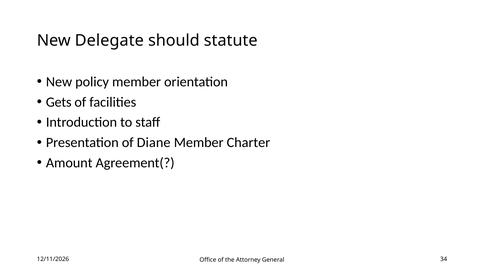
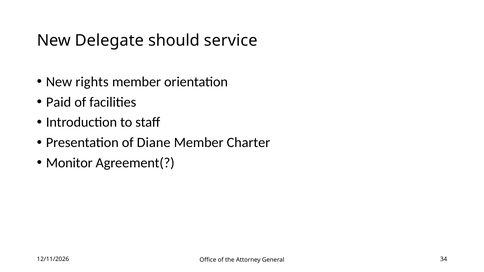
statute: statute -> service (231, 41)
policy: policy -> rights (92, 82)
Gets: Gets -> Paid (59, 102)
Amount: Amount -> Monitor (69, 163)
